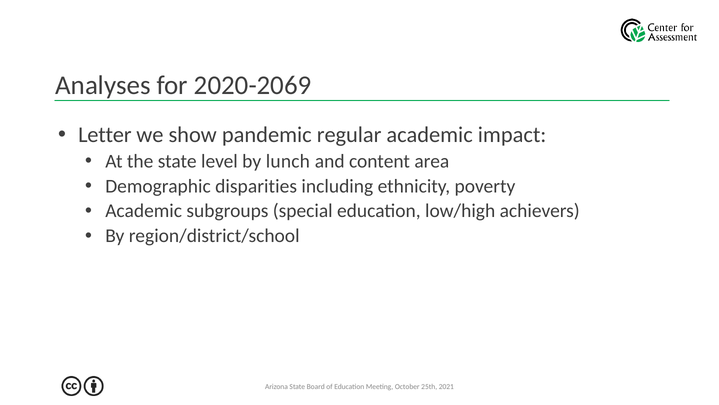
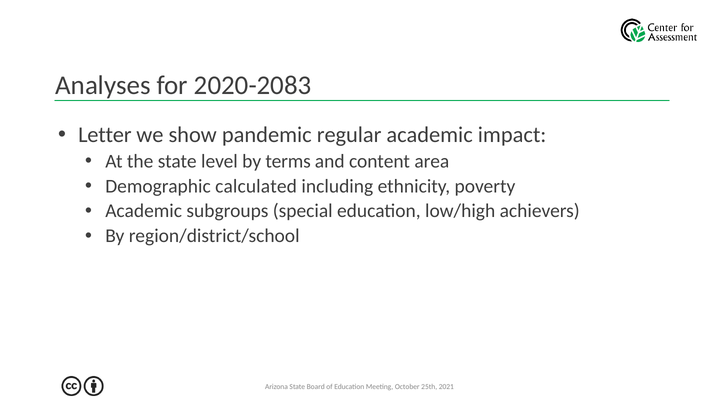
2020-2069: 2020-2069 -> 2020-2083 (253, 85)
lunch: lunch -> terms (288, 161)
disparities: disparities -> calculated (256, 186)
